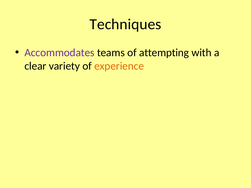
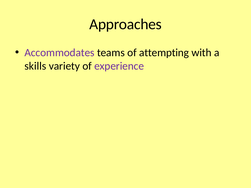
Techniques: Techniques -> Approaches (126, 24)
clear: clear -> skills (35, 66)
experience colour: orange -> purple (119, 66)
